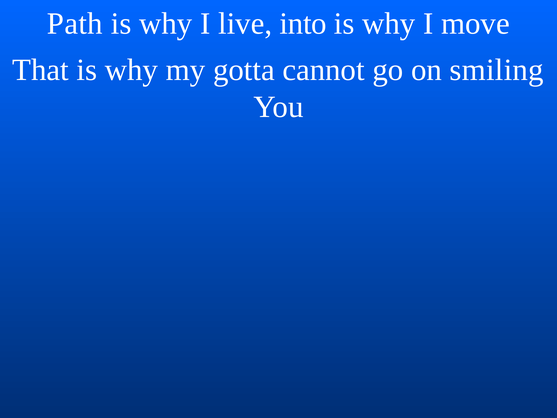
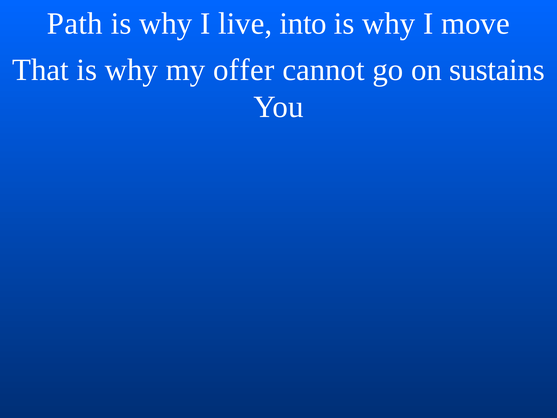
gotta: gotta -> offer (244, 70)
smiling: smiling -> sustains (497, 70)
